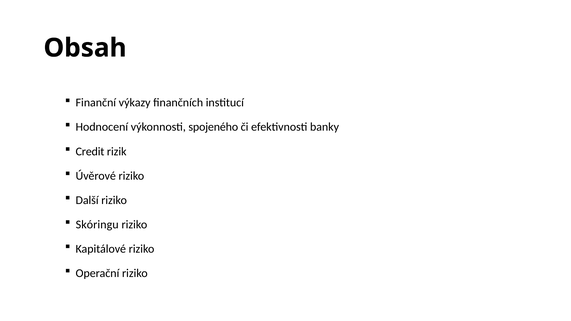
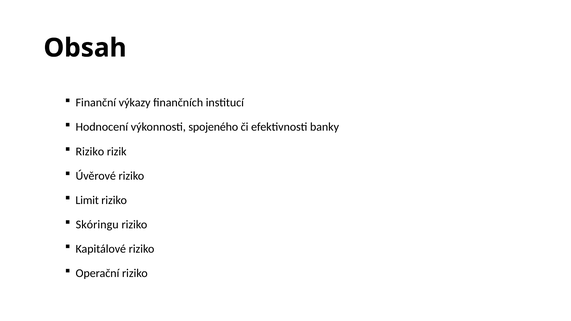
Credit: Credit -> Riziko (90, 152)
Další: Další -> Limit (87, 200)
